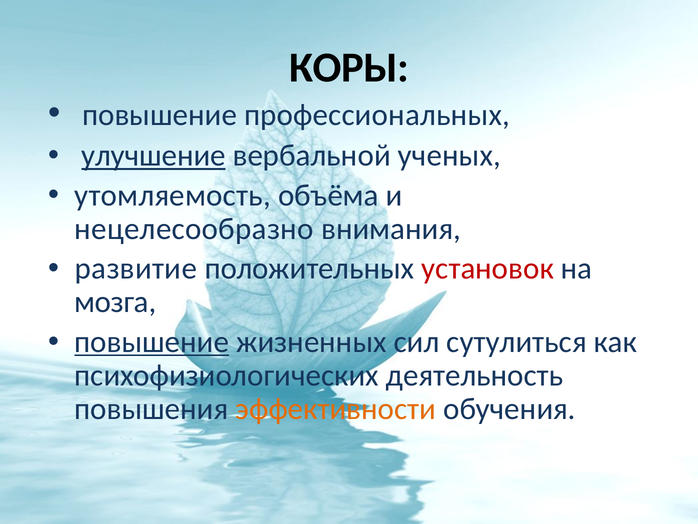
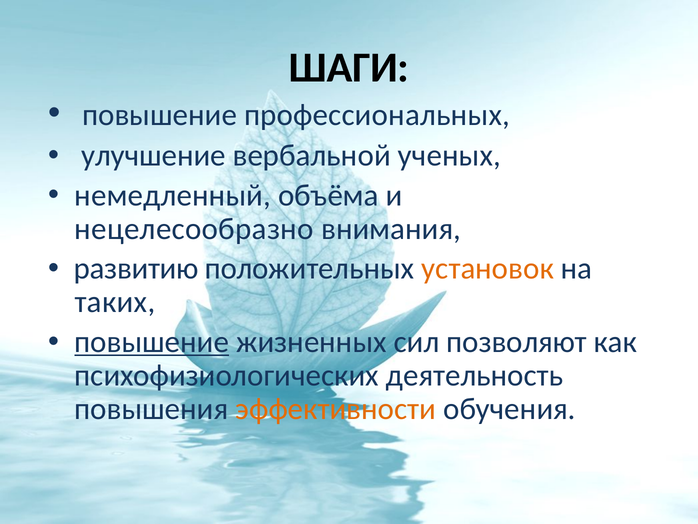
КОРЫ: КОРЫ -> ШАГИ (349, 68)
улучшение underline: present -> none (154, 155)
утомляемость: утомляемость -> немедленный (173, 195)
развитие: развитие -> развитию (136, 268)
установок colour: red -> orange (488, 268)
мозга: мозга -> таких (115, 302)
сутулиться: сутулиться -> позволяют (517, 342)
